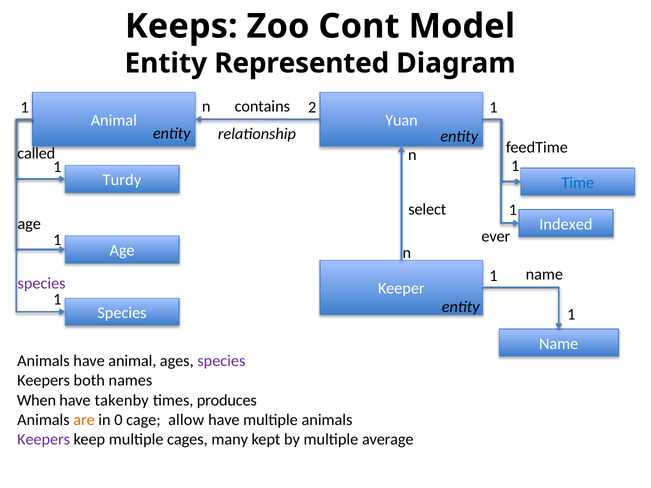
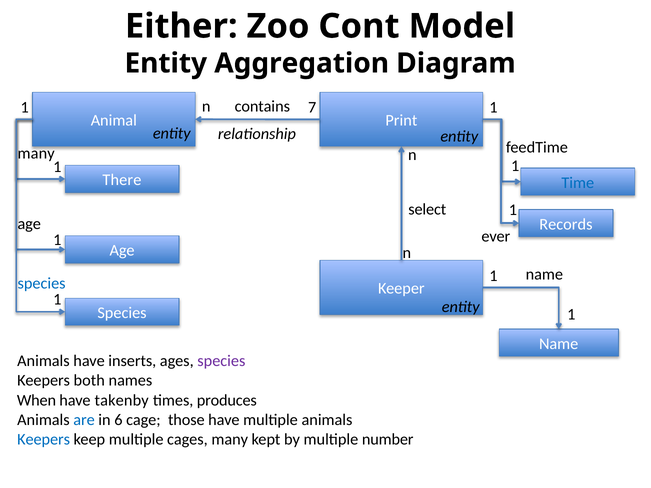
Keeps: Keeps -> Either (181, 26)
Represented: Represented -> Aggregation (302, 63)
2: 2 -> 7 (312, 107)
Yuan: Yuan -> Print (401, 120)
called: called -> many (36, 153)
Turdy: Turdy -> There (122, 180)
Indexed: Indexed -> Records (566, 224)
species colour: purple -> blue (42, 283)
have animal: animal -> inserts (132, 361)
are colour: orange -> blue (84, 420)
0: 0 -> 6 (118, 420)
allow: allow -> those (186, 420)
Keepers colour: purple -> blue (44, 439)
average: average -> number (388, 439)
